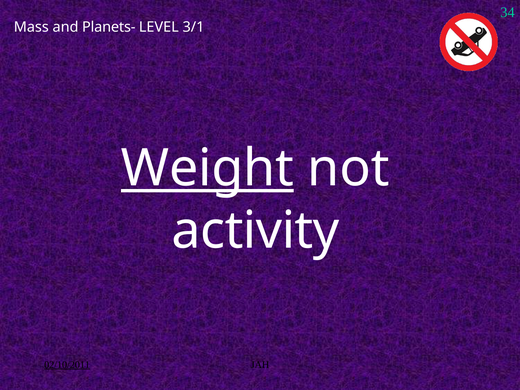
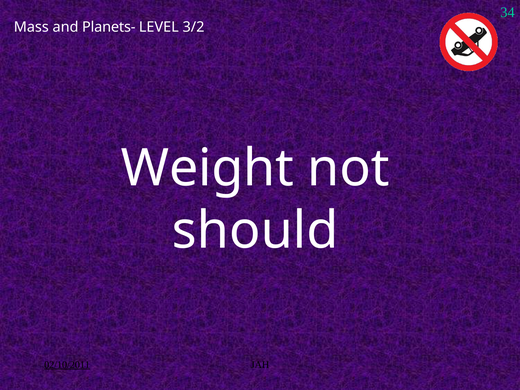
3/1: 3/1 -> 3/2 (193, 27)
Weight underline: present -> none (207, 168)
activity: activity -> should (255, 231)
